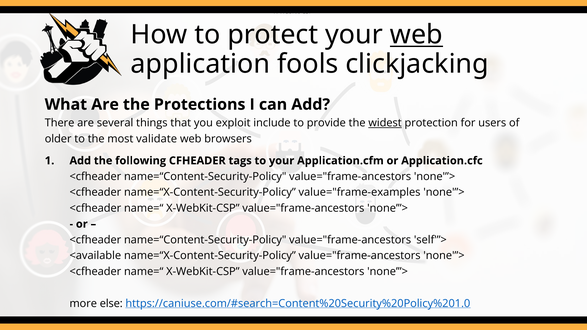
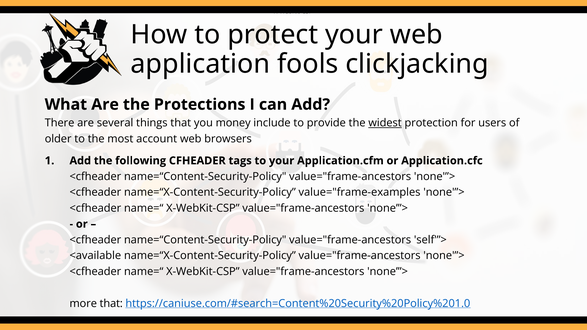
web underline: present -> none (416, 35)
exploit: exploit -> money (233, 123)
validate: validate -> account (157, 139)
more else: else -> that (111, 304)
